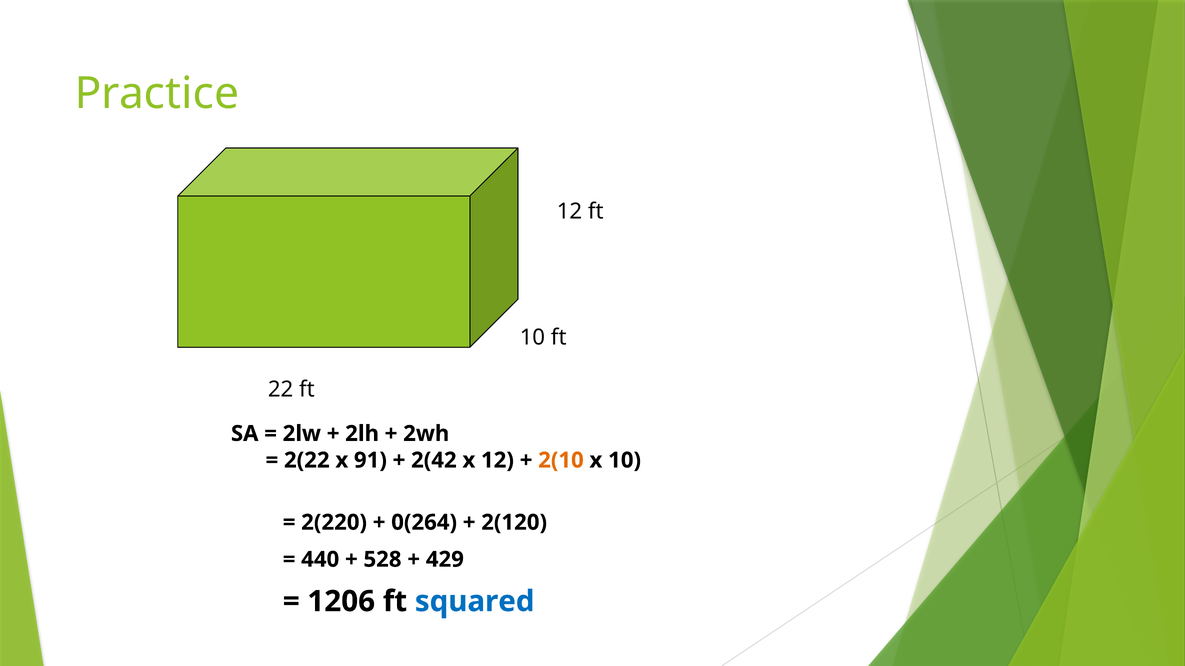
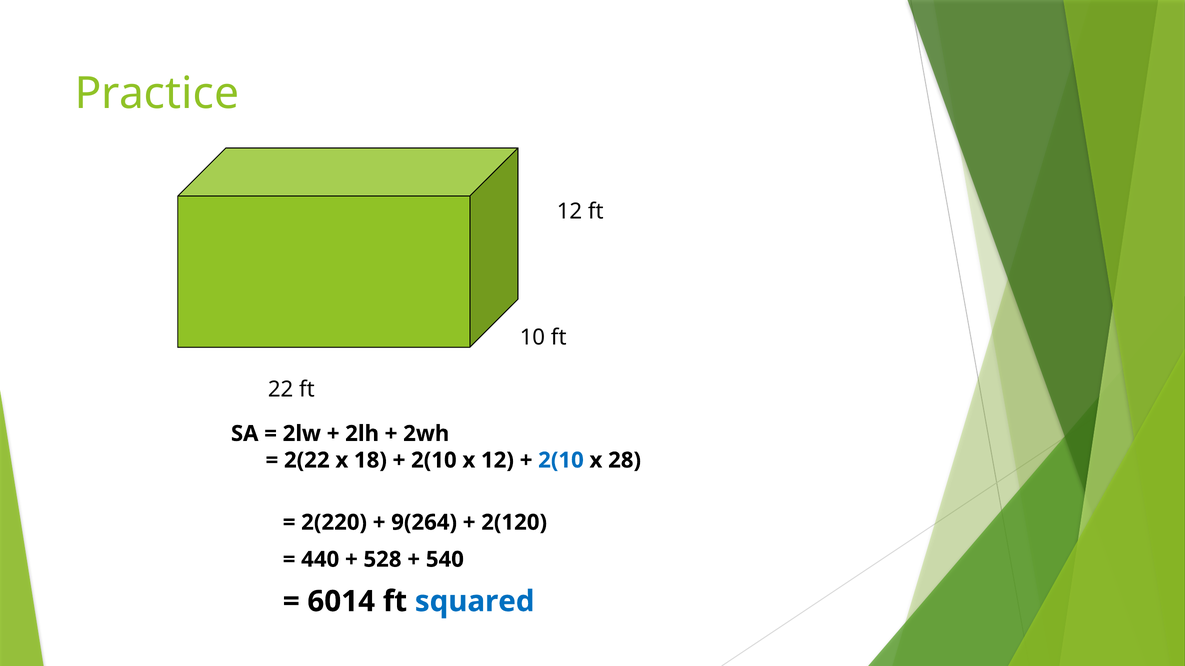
91: 91 -> 18 (370, 461)
2(42: 2(42 -> 2(10 (434, 461)
2(10 colour: orange -> blue (561, 461)
x 10: 10 -> 28 (625, 461)
0(264: 0(264 -> 9(264 (424, 523)
429: 429 -> 540 (445, 560)
1206: 1206 -> 6014 (341, 602)
